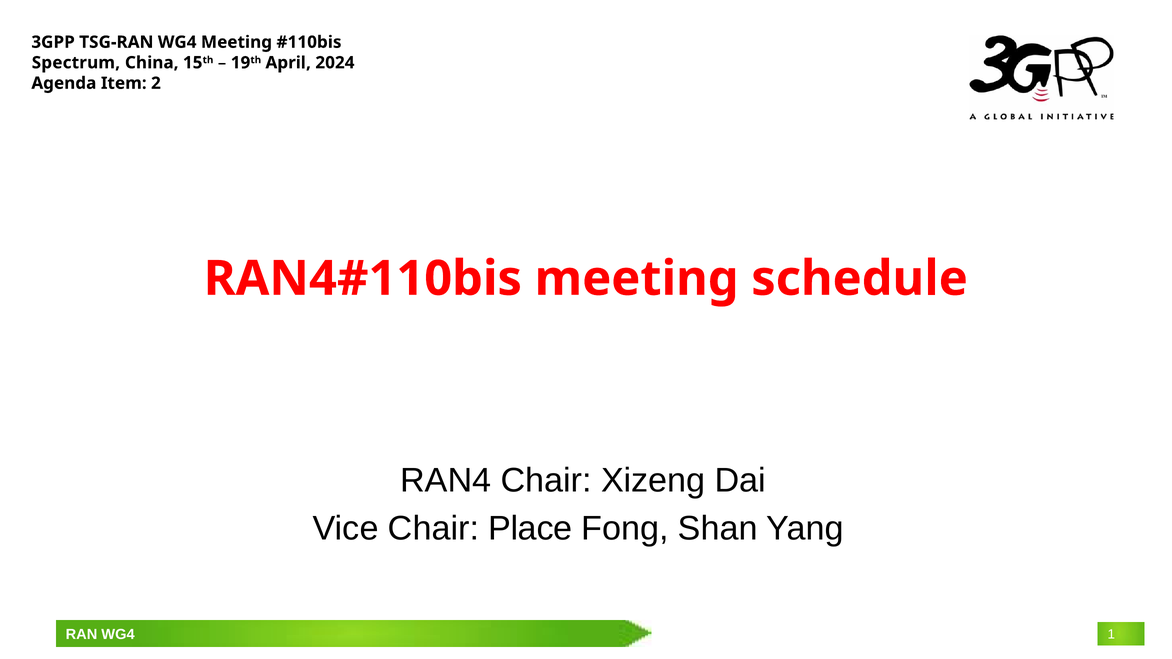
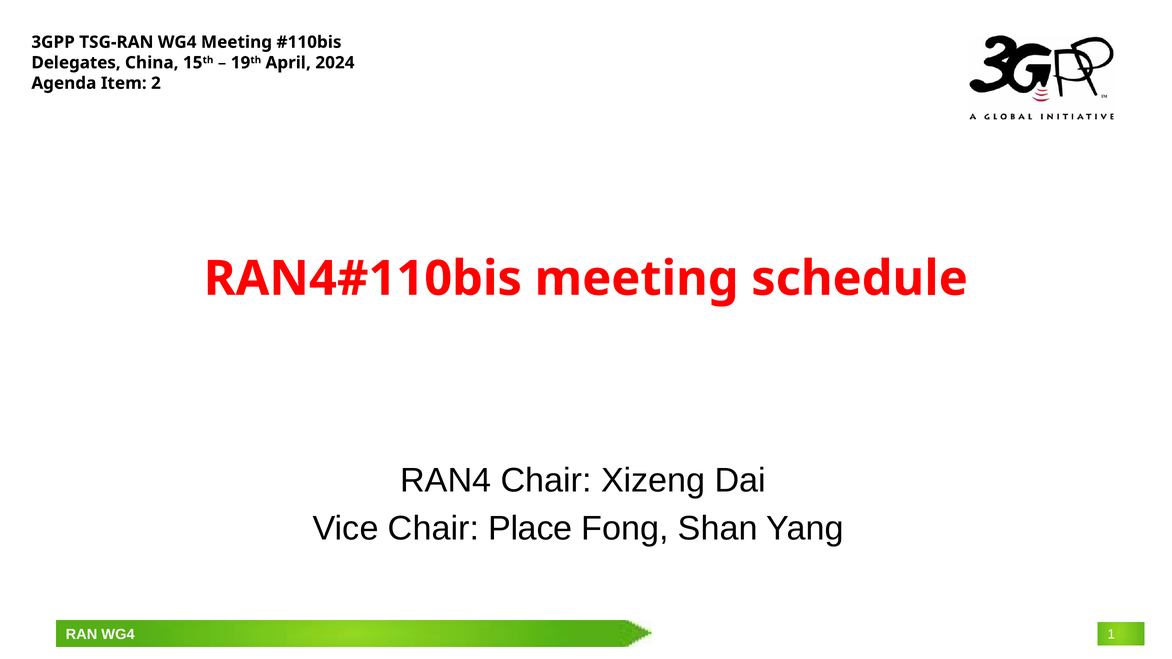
Spectrum: Spectrum -> Delegates (76, 63)
